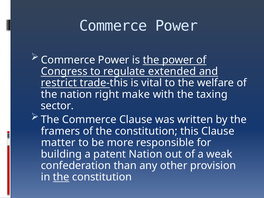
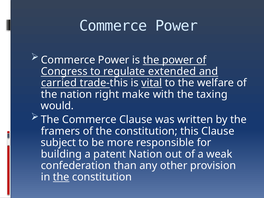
restrict: restrict -> carried (59, 83)
vital underline: none -> present (152, 83)
sector: sector -> would (57, 106)
matter: matter -> subject (58, 143)
